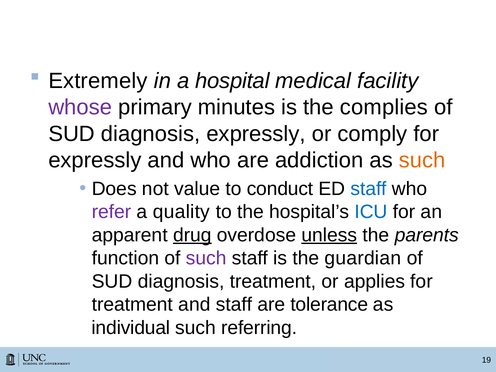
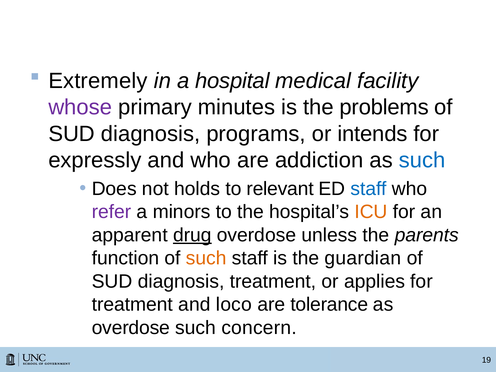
complies: complies -> problems (384, 107)
diagnosis expressly: expressly -> programs (256, 134)
comply: comply -> intends (372, 134)
such colour: orange -> blue (422, 160)
value: value -> holds (197, 189)
conduct: conduct -> relevant (280, 189)
quality: quality -> minors (182, 212)
ICU colour: blue -> orange (371, 212)
unless underline: present -> none (329, 235)
such colour: purple -> orange (206, 258)
and staff: staff -> loco (234, 304)
individual: individual -> overdose (131, 328)
referring: referring -> concern (259, 328)
